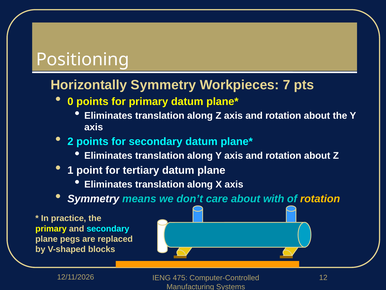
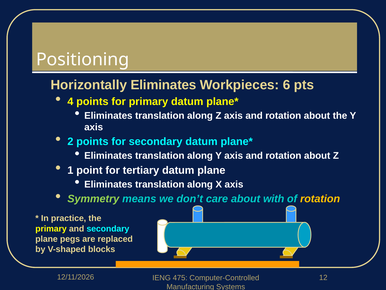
Horizontally Symmetry: Symmetry -> Eliminates (164, 85)
7: 7 -> 6 (287, 85)
0: 0 -> 4 (70, 101)
Symmetry colour: white -> light green (93, 198)
